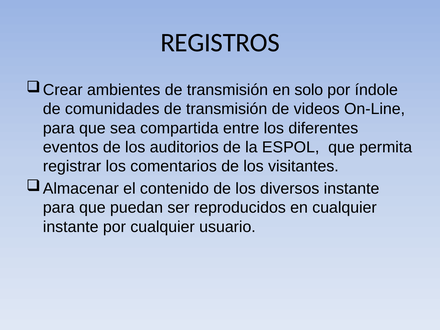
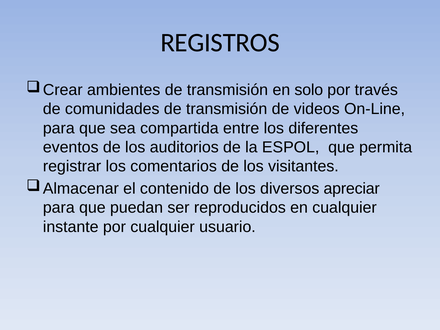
índole: índole -> través (376, 90)
diversos instante: instante -> apreciar (352, 189)
